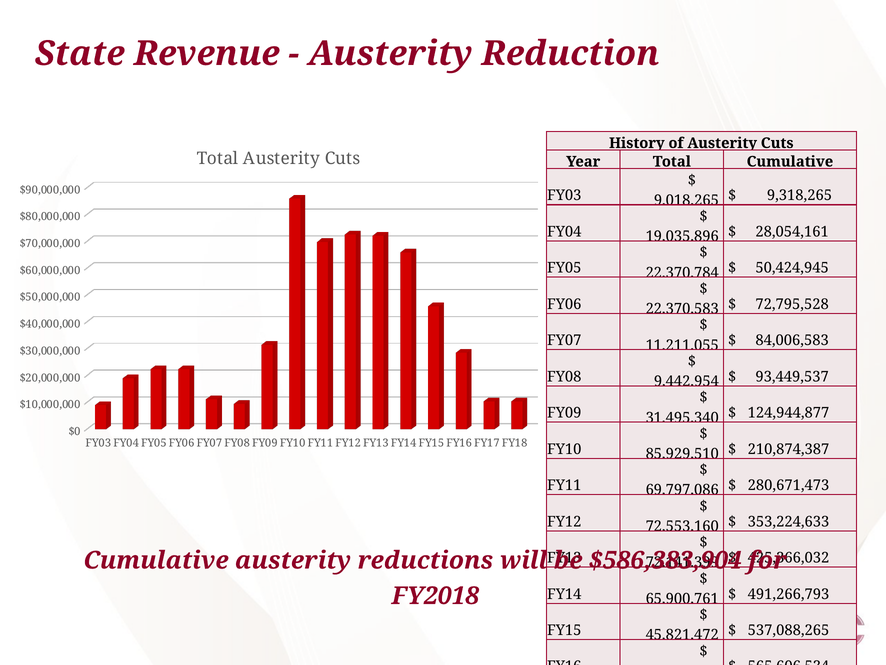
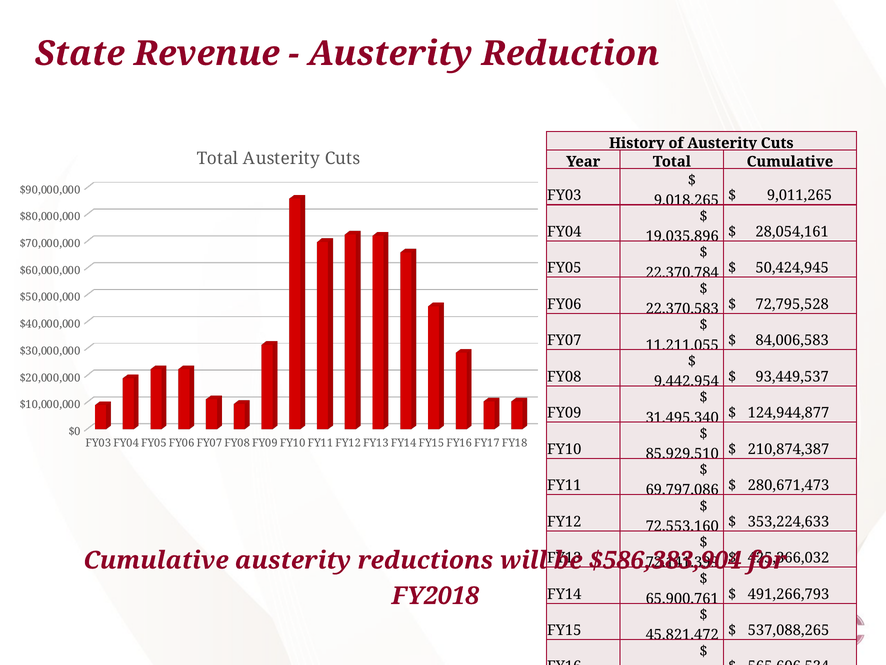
9,318,265: 9,318,265 -> 9,011,265 (799, 195)
